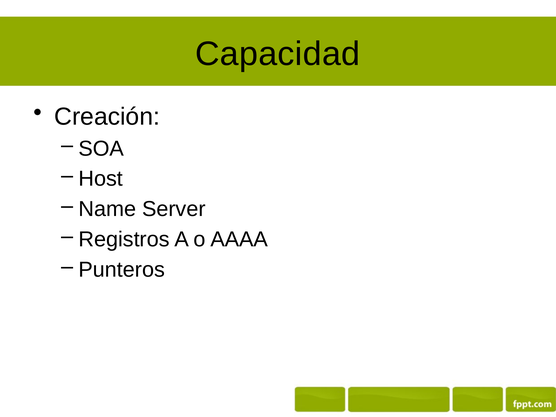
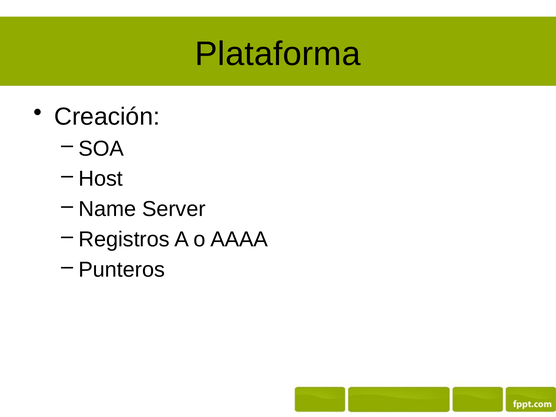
Capacidad: Capacidad -> Plataforma (278, 54)
